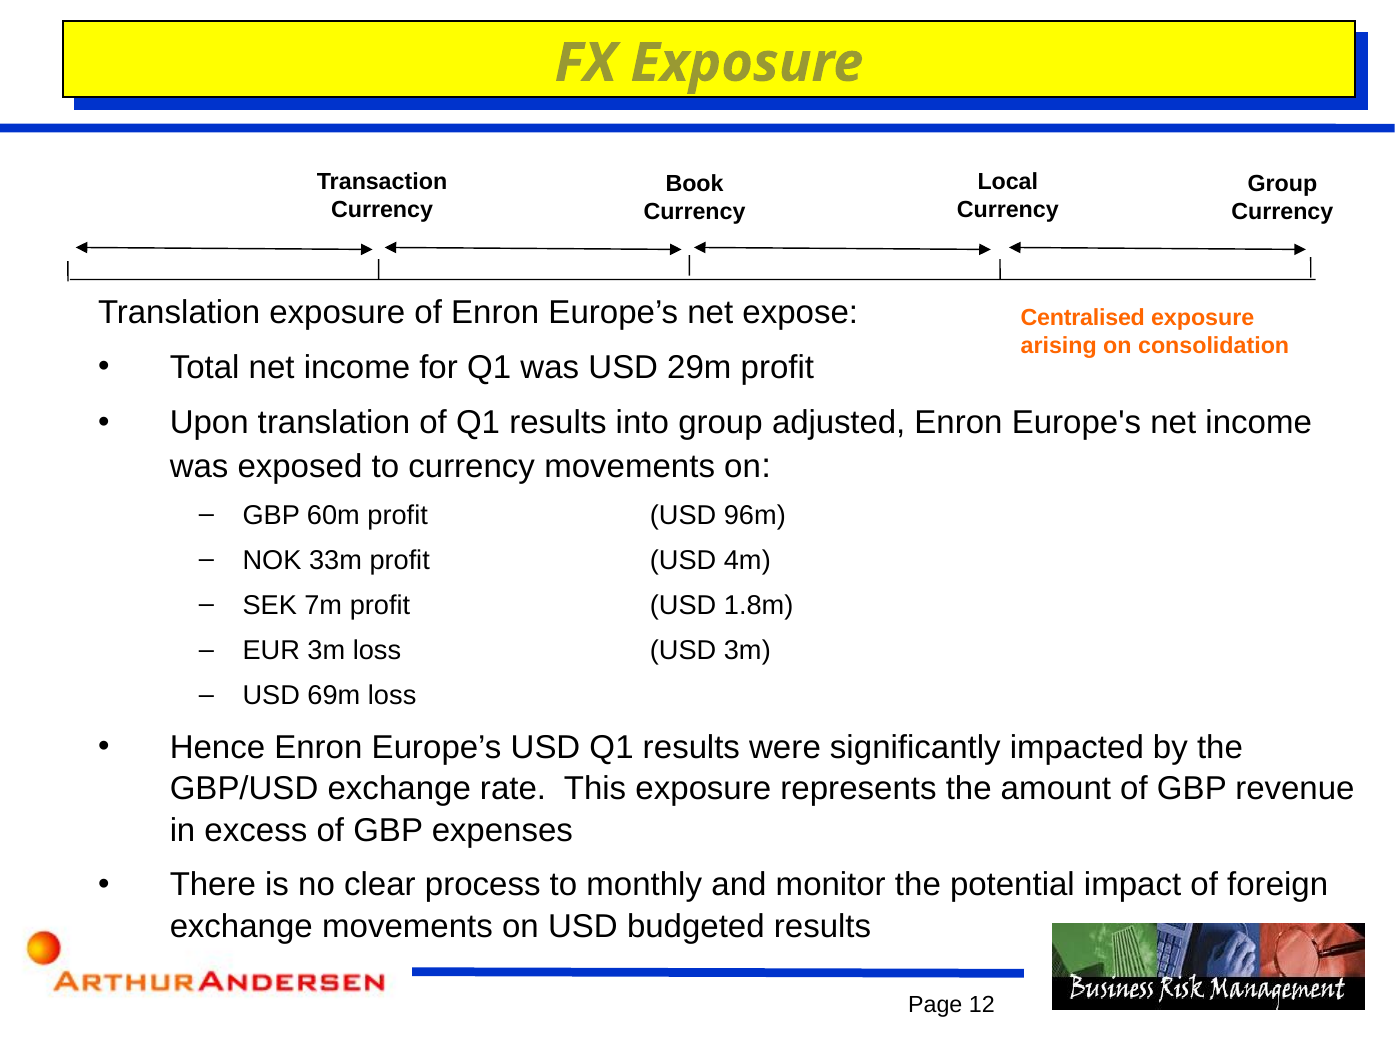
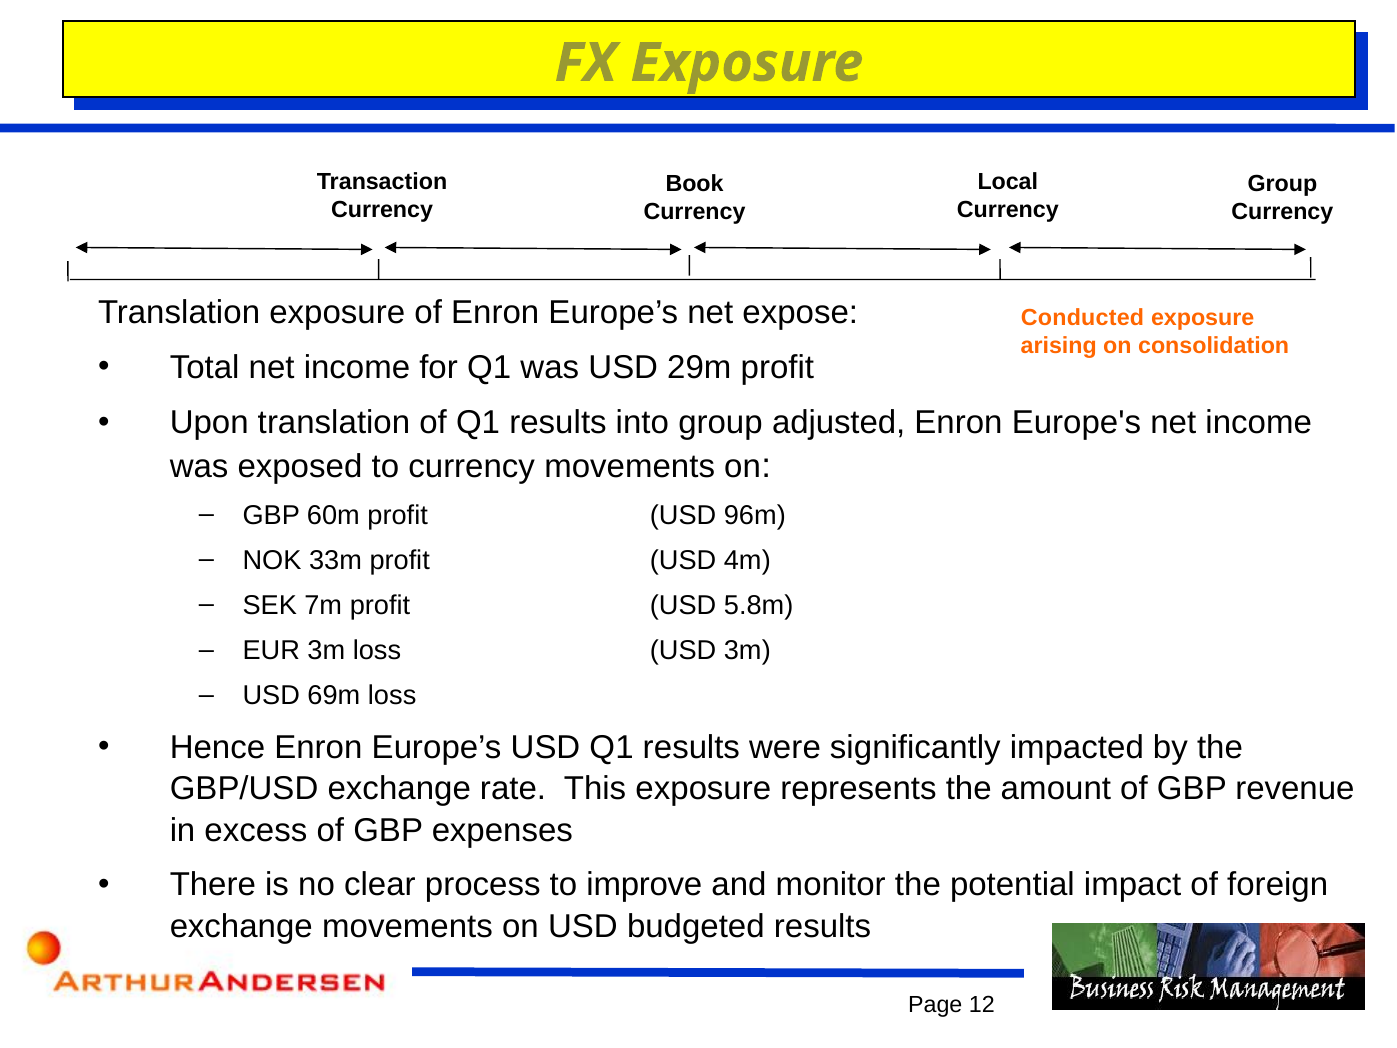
Centralised: Centralised -> Conducted (1083, 318)
1.8m: 1.8m -> 5.8m (759, 605)
monthly: monthly -> improve (644, 885)
